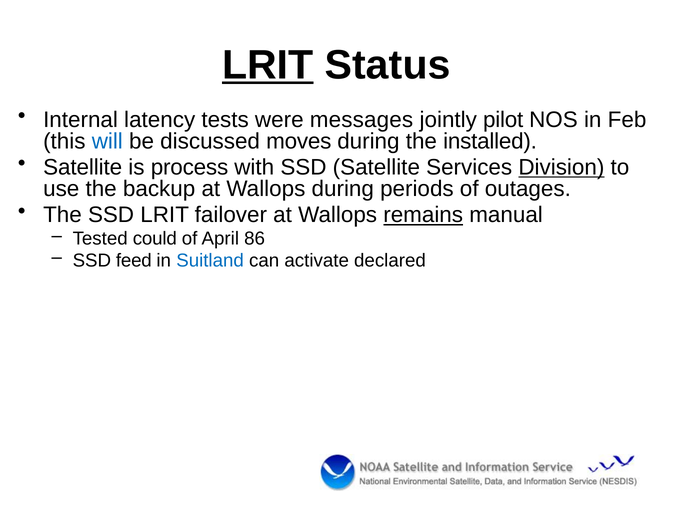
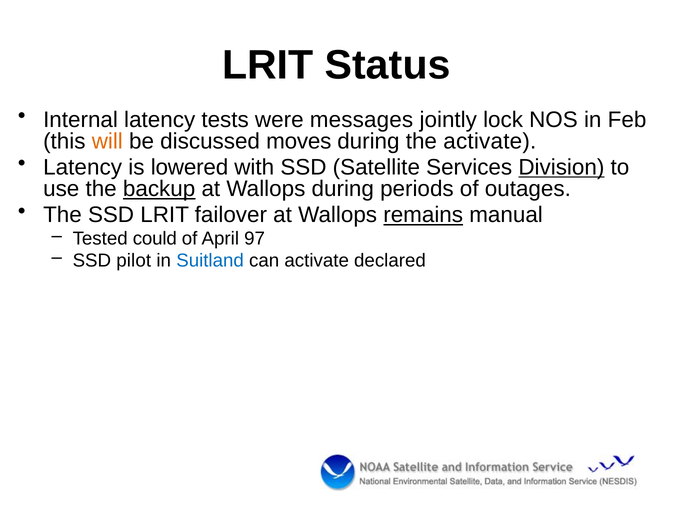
LRIT underline: present -> none (268, 65)
pilot: pilot -> lock (503, 120)
will colour: blue -> orange (107, 141)
the installed: installed -> activate (490, 141)
Satellite: Satellite -> Latency (83, 167)
process: process -> lowered (189, 167)
backup underline: none -> present (159, 189)
86: 86 -> 97 (255, 239)
feed: feed -> pilot (134, 260)
